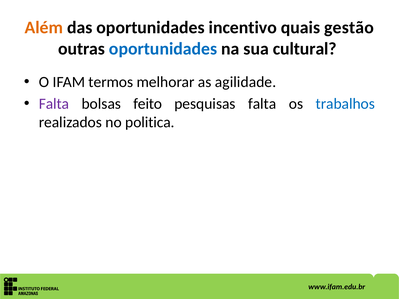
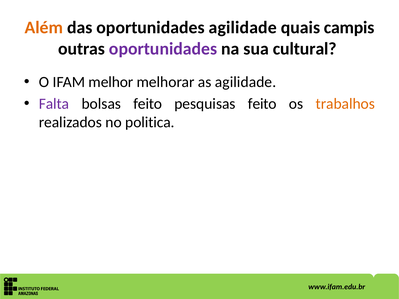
oportunidades incentivo: incentivo -> agilidade (243, 28)
gestão: gestão -> campis (349, 28)
oportunidades colour: blue -> purple (163, 49)
termos: termos -> melhor (111, 82)
pesquisas falta: falta -> feito (262, 104)
trabalhos colour: blue -> orange (345, 104)
